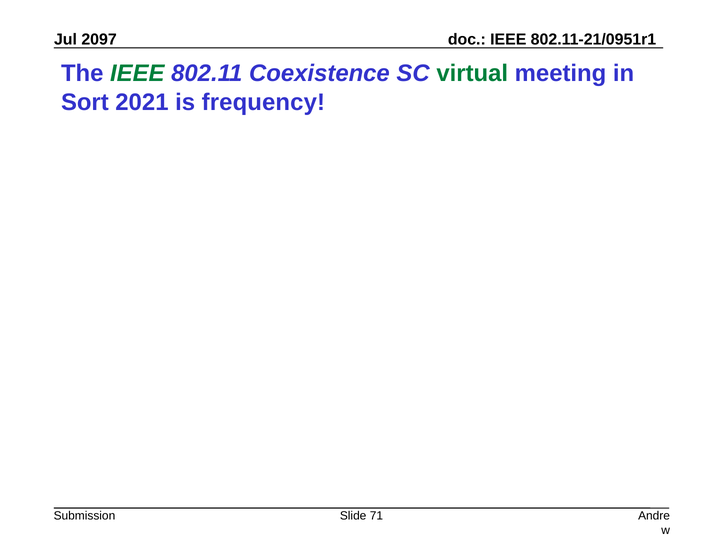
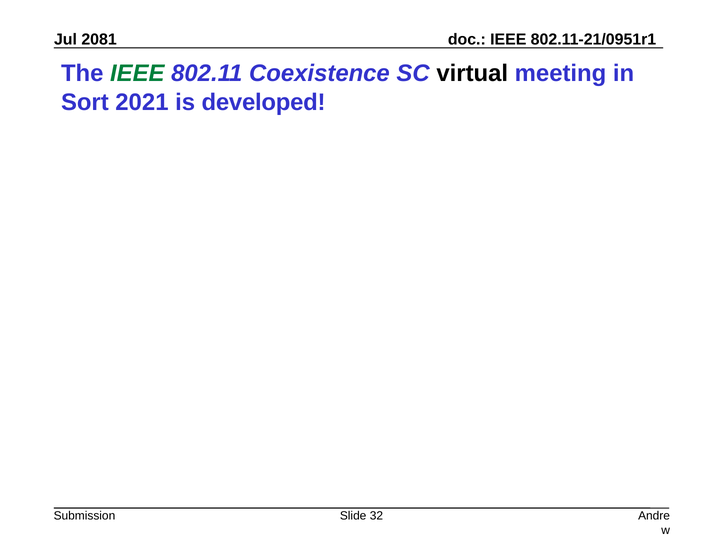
2097: 2097 -> 2081 (99, 39)
virtual colour: green -> black (472, 73)
frequency: frequency -> developed (264, 102)
71: 71 -> 32 (376, 516)
